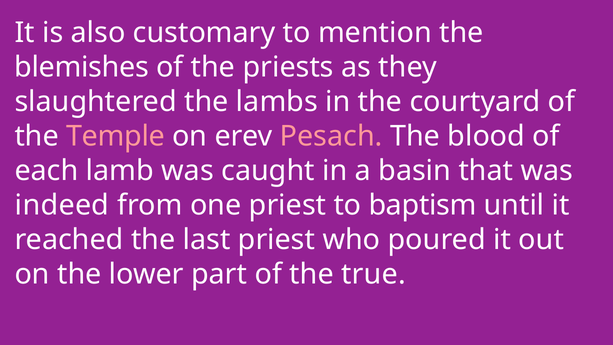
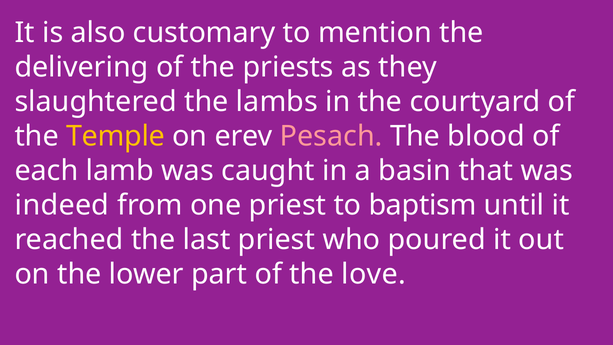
blemishes: blemishes -> delivering (82, 67)
Temple colour: pink -> yellow (116, 136)
true: true -> love (374, 274)
